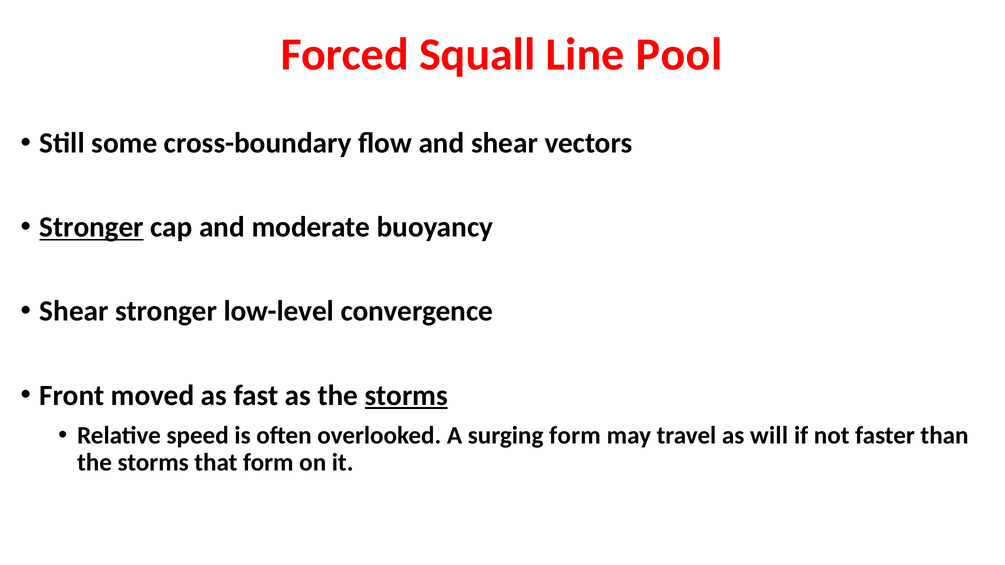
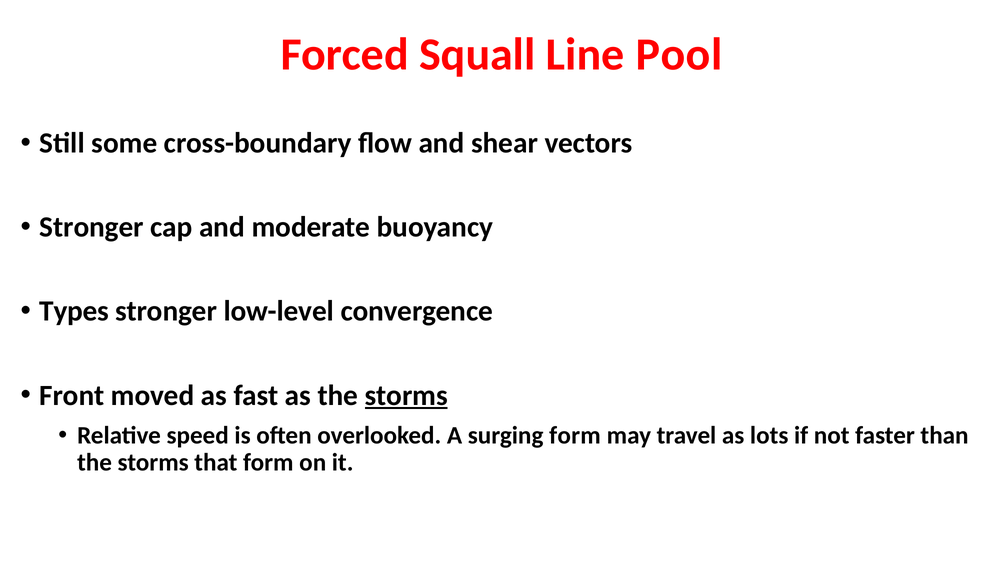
Stronger underline: present -> none (92, 227)
Shear: Shear -> Types (74, 311)
will: will -> lots (769, 435)
